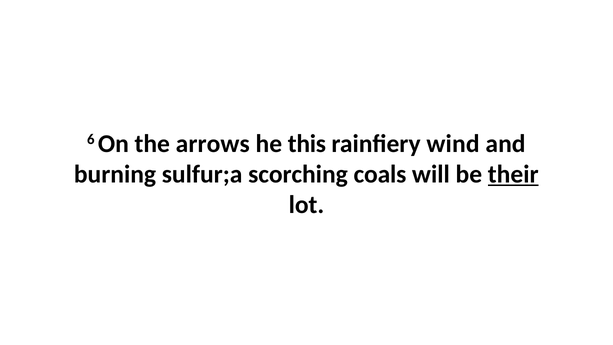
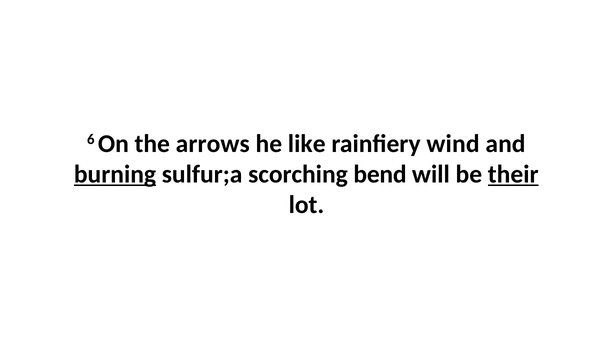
this: this -> like (307, 144)
burning underline: none -> present (115, 174)
coals: coals -> bend (380, 174)
